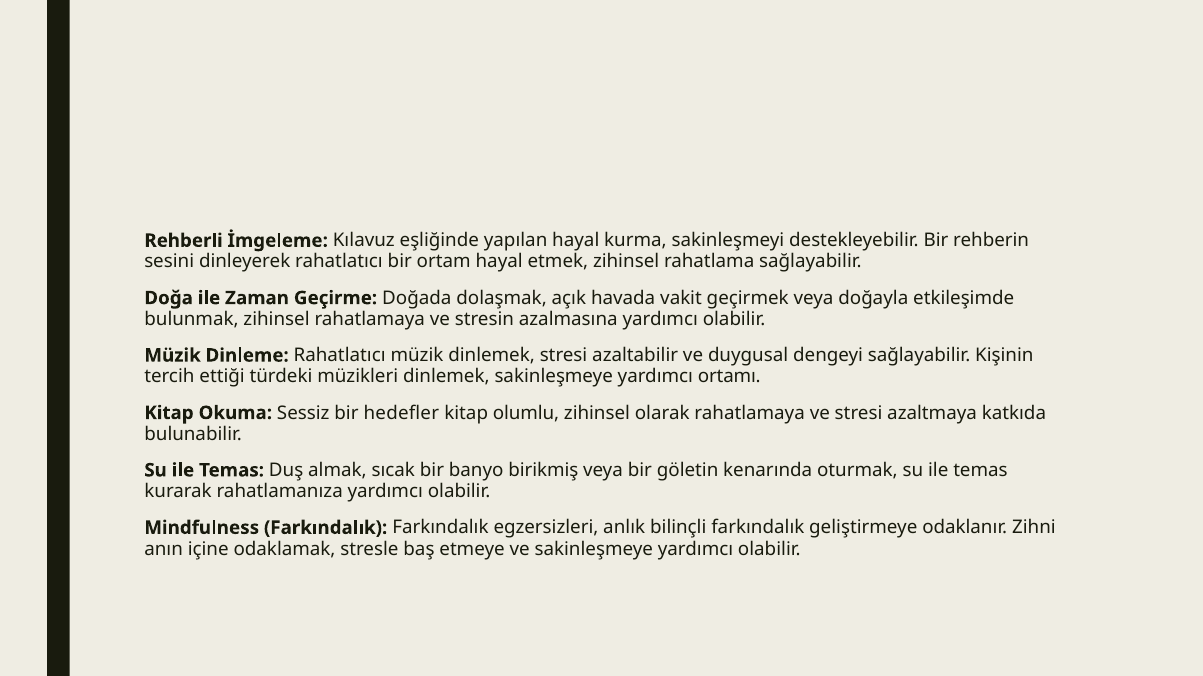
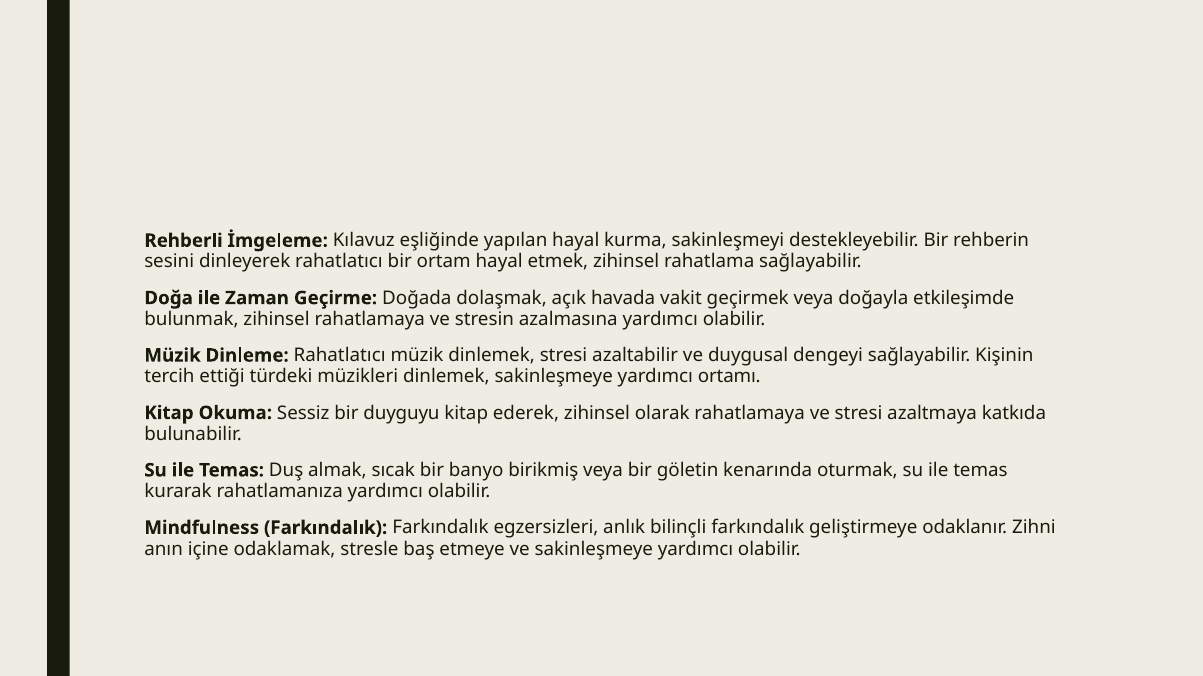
hedefler: hedefler -> duyguyu (402, 413)
olumlu: olumlu -> ederek (526, 413)
